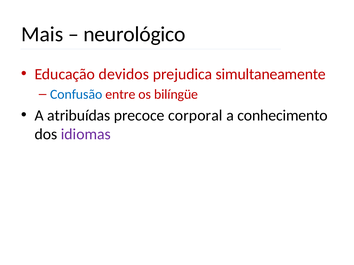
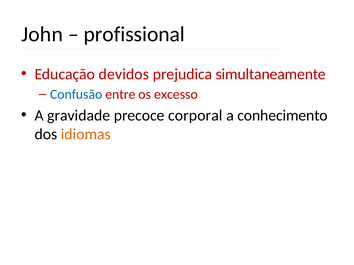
Mais: Mais -> John (42, 34)
neurológico: neurológico -> profissional (134, 34)
bilíngüe: bilíngüe -> excesso (176, 95)
atribuídas: atribuídas -> gravidade (79, 116)
idiomas colour: purple -> orange (86, 134)
